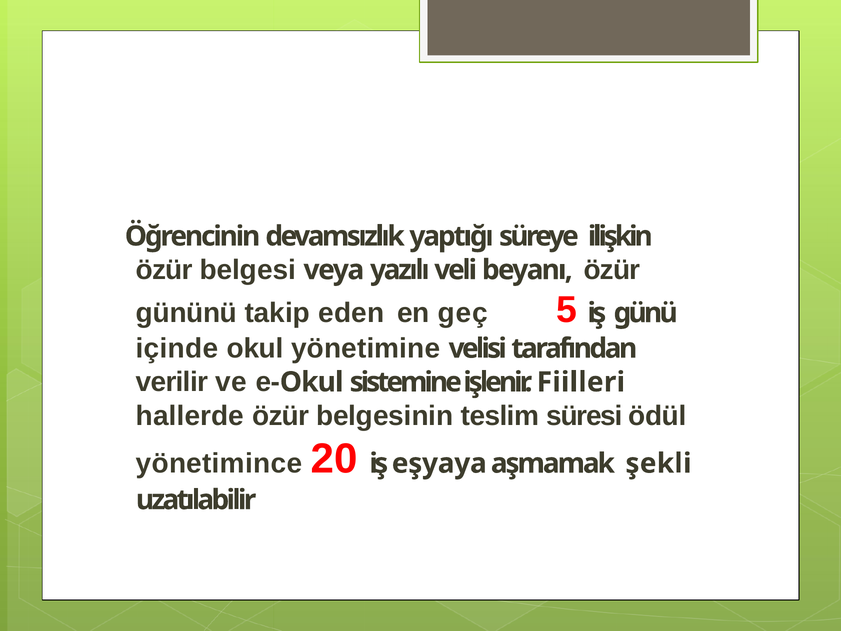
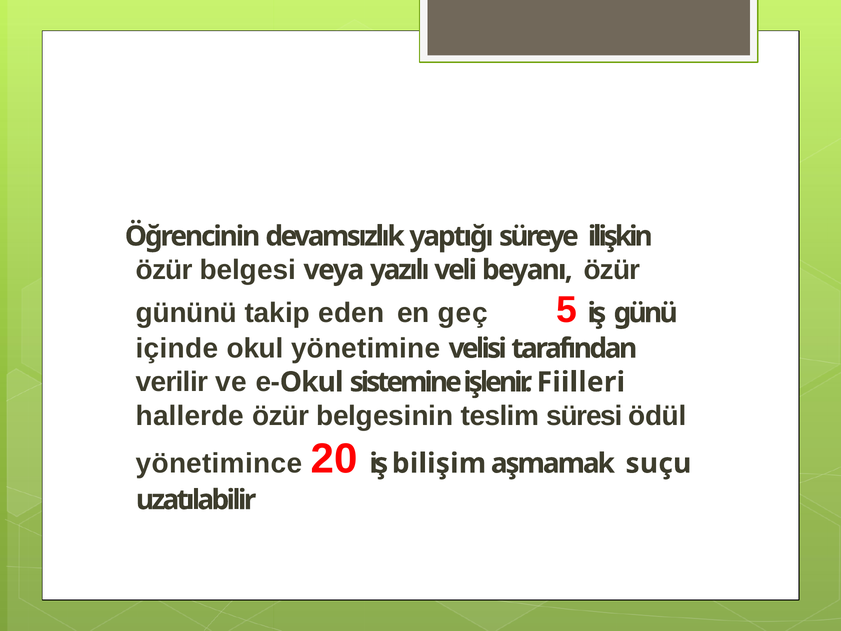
eşyaya: eşyaya -> bilişim (439, 463)
şekli: şekli -> suçu (658, 463)
